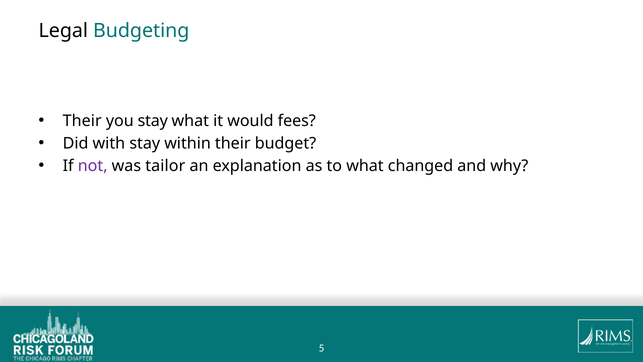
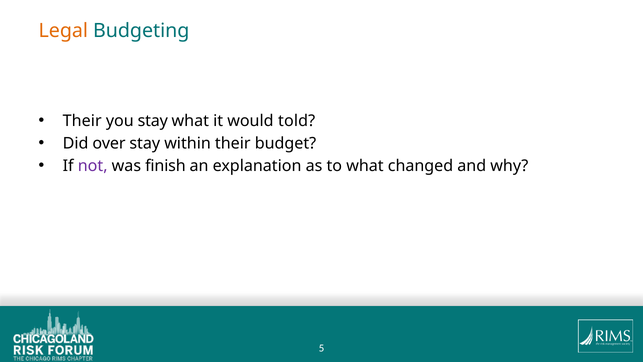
Legal colour: black -> orange (63, 31)
fees: fees -> told (297, 121)
with: with -> over (109, 143)
tailor: tailor -> finish (165, 166)
